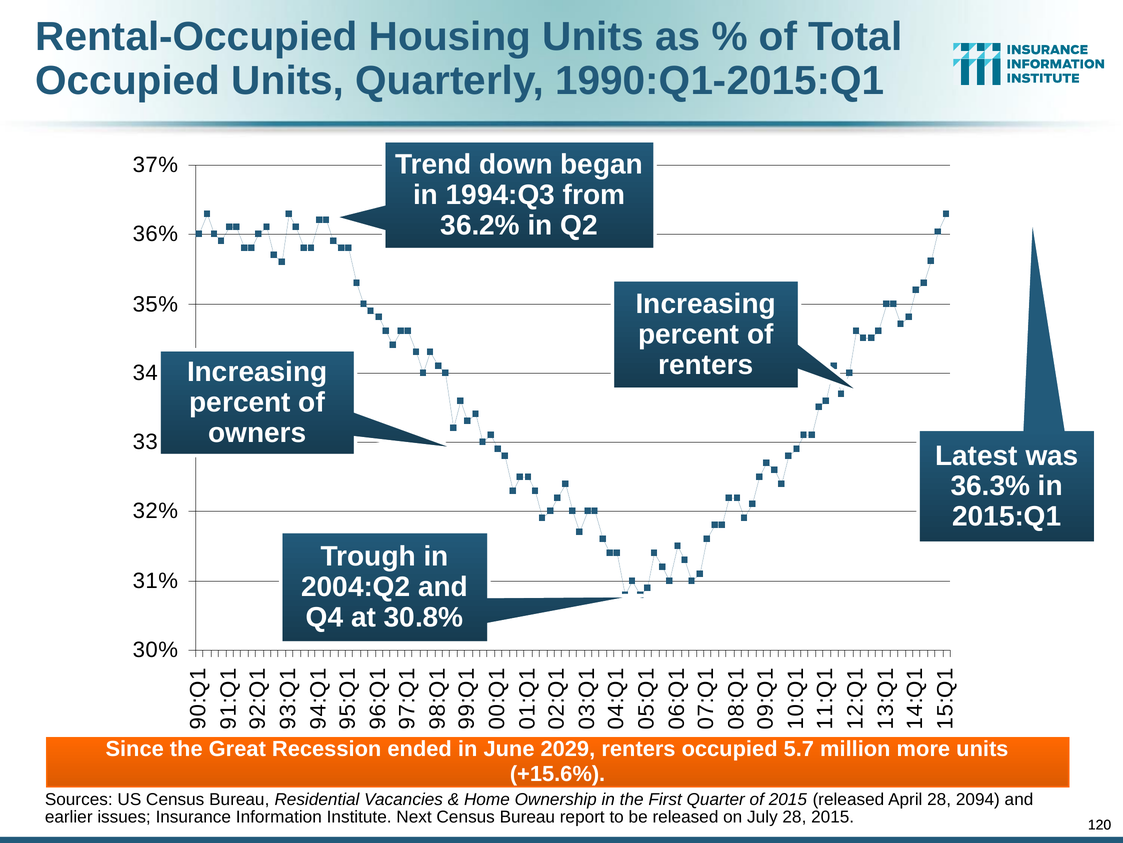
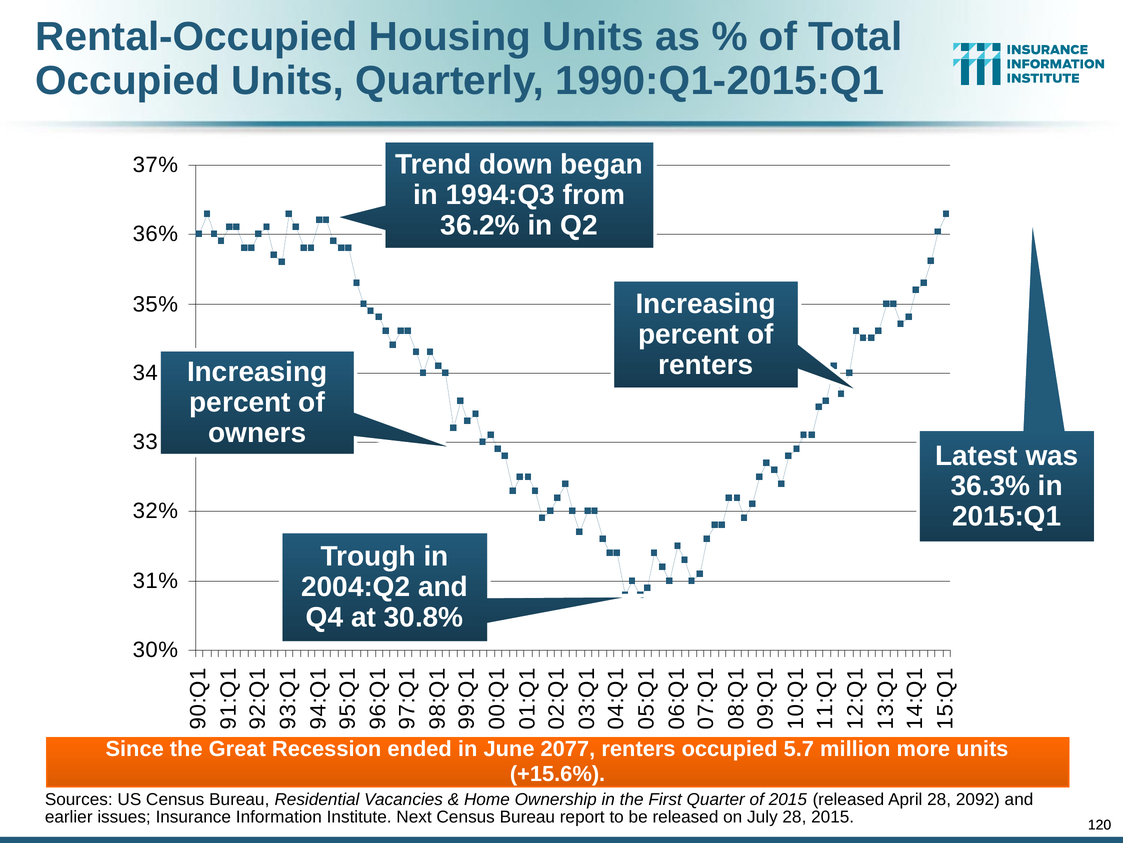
2029: 2029 -> 2077 (568, 748)
2094: 2094 -> 2092 (978, 799)
